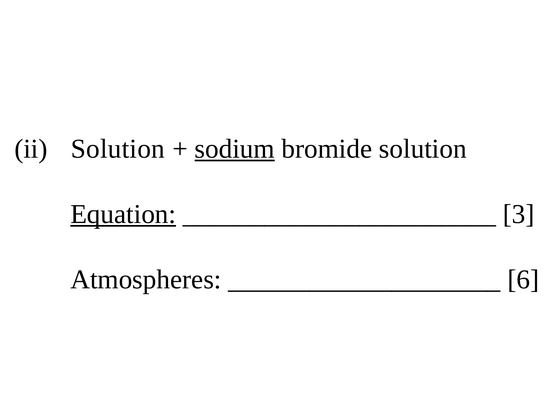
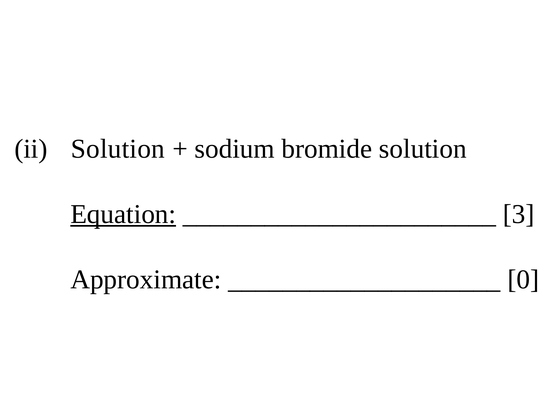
sodium underline: present -> none (235, 149)
Atmospheres: Atmospheres -> Approximate (146, 279)
6: 6 -> 0 (523, 279)
